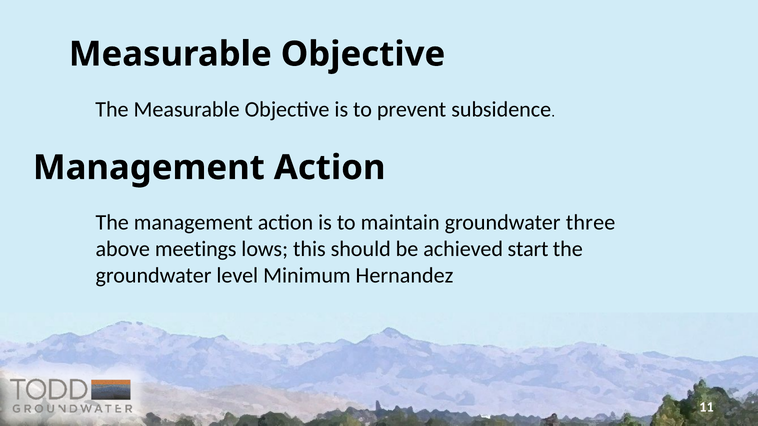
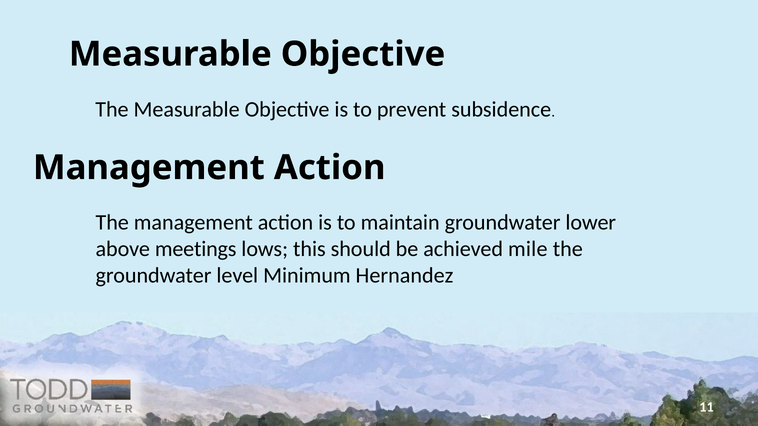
three: three -> lower (591, 222)
start: start -> mile (528, 249)
